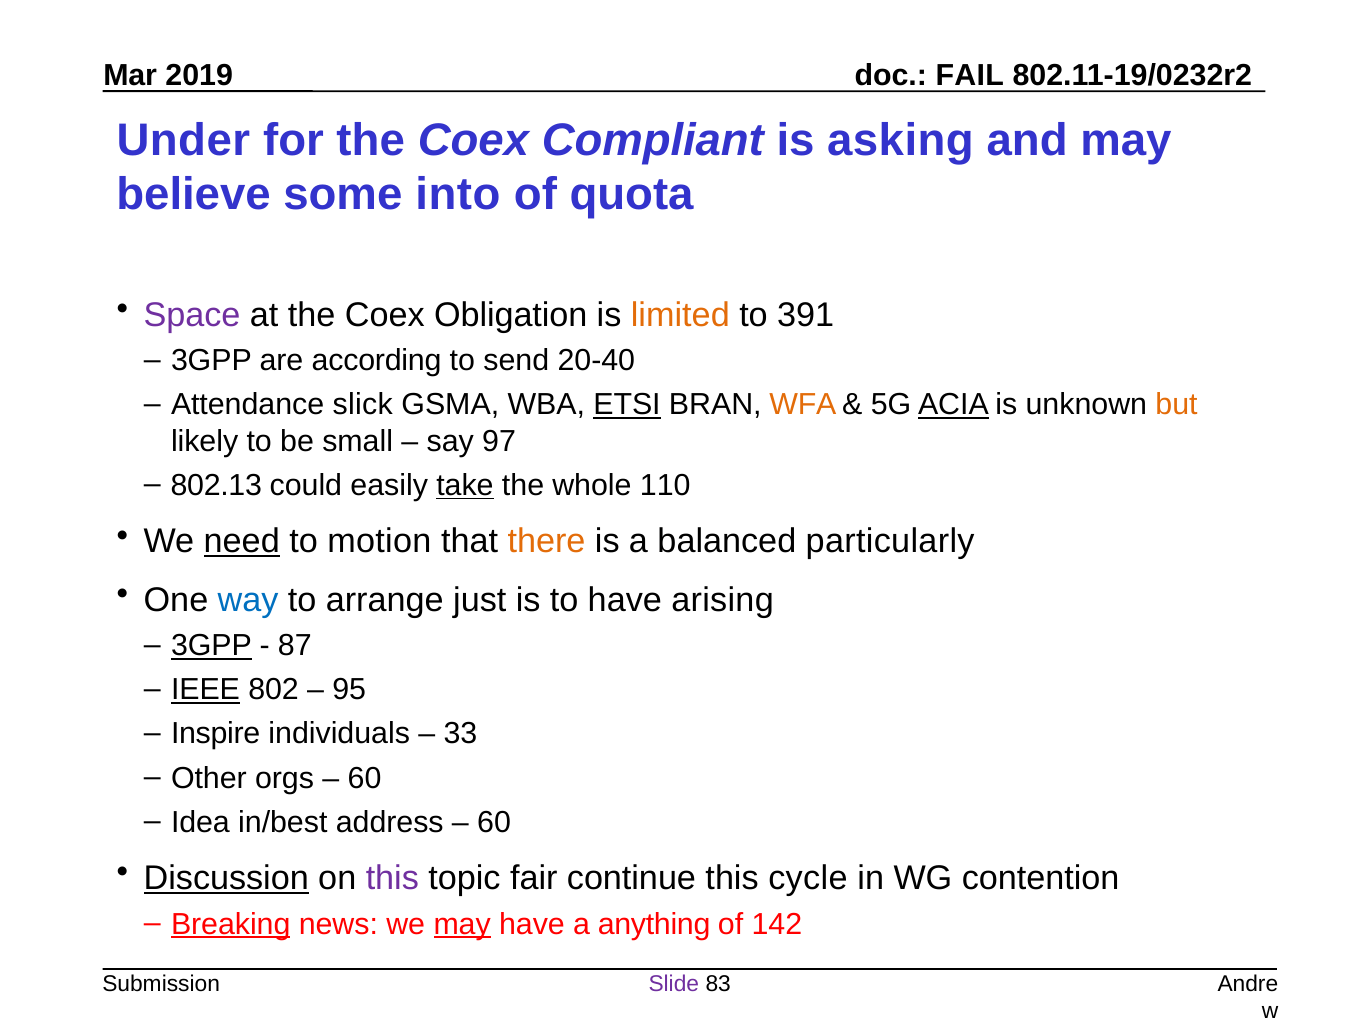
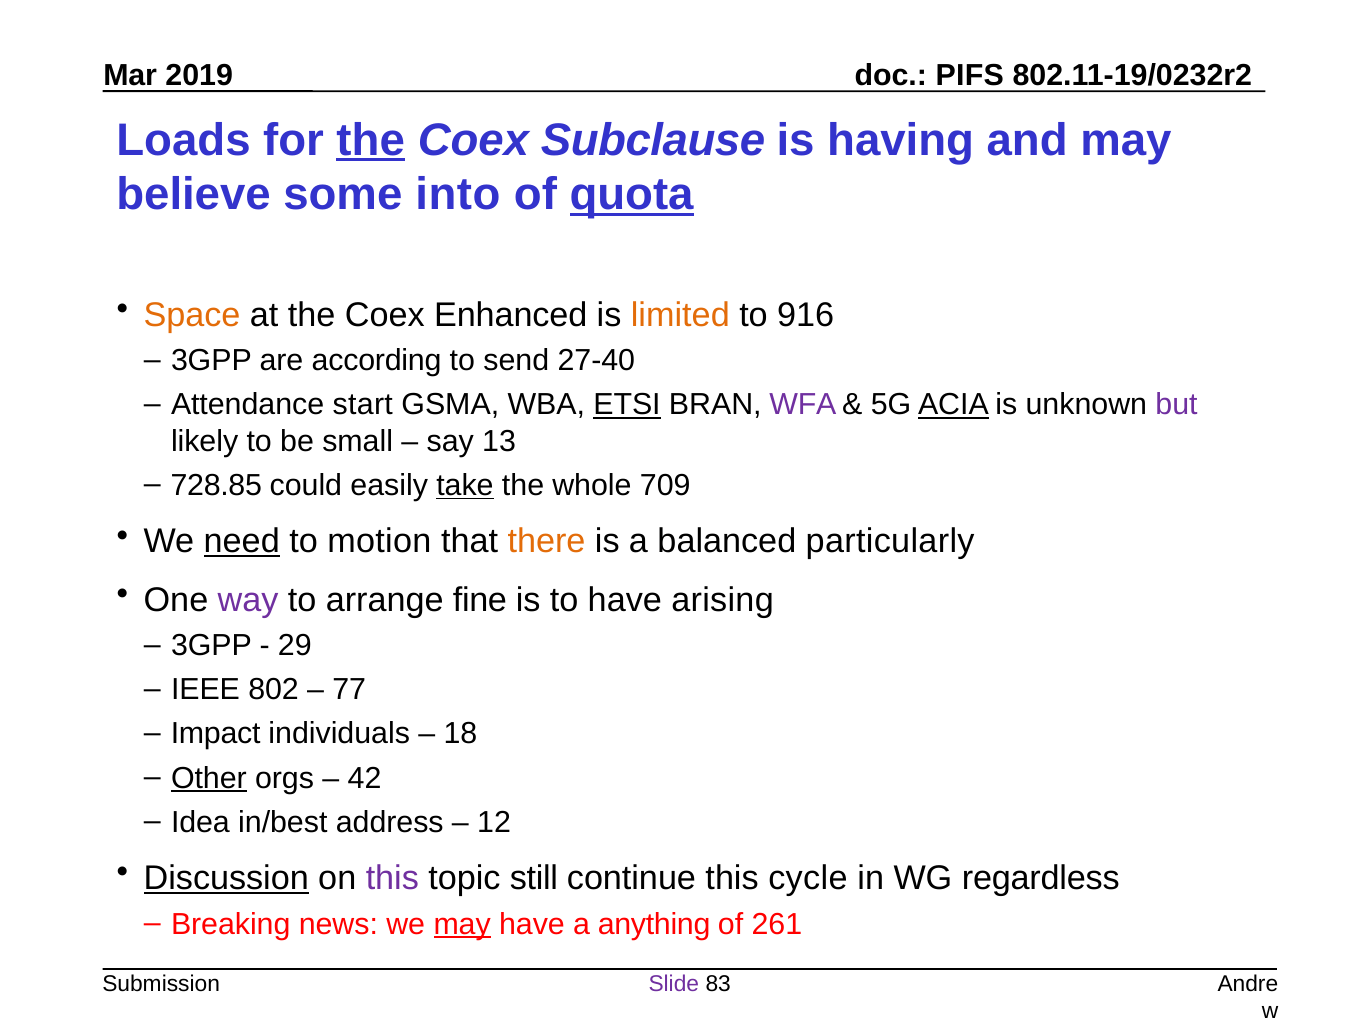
FAIL: FAIL -> PIFS (970, 75)
Under: Under -> Loads (184, 140)
the underline: none -> present (371, 140)
Compliant: Compliant -> Subclause (653, 140)
asking: asking -> having (901, 140)
quota underline: none -> present (632, 195)
Space colour: purple -> orange (192, 315)
Obligation: Obligation -> Enhanced (511, 315)
391: 391 -> 916 (806, 315)
20-40: 20-40 -> 27-40 (596, 361)
slick: slick -> start (363, 405)
WFA colour: orange -> purple (803, 405)
but colour: orange -> purple (1176, 405)
97: 97 -> 13 (499, 441)
802.13: 802.13 -> 728.85 (216, 485)
110: 110 -> 709 (665, 485)
way colour: blue -> purple (248, 600)
just: just -> fine (480, 600)
3GPP underline: present -> none (211, 646)
87: 87 -> 29 (295, 646)
IEEE underline: present -> none (205, 690)
95: 95 -> 77 (349, 690)
Inspire: Inspire -> Impact (216, 734)
33: 33 -> 18 (460, 734)
Other underline: none -> present (209, 778)
60: 60 -> 42 (365, 778)
60: 60 -> 12 (494, 822)
fair: fair -> still (534, 878)
contention: contention -> regardless (1041, 878)
Breaking underline: present -> none (231, 924)
142: 142 -> 261 (777, 924)
